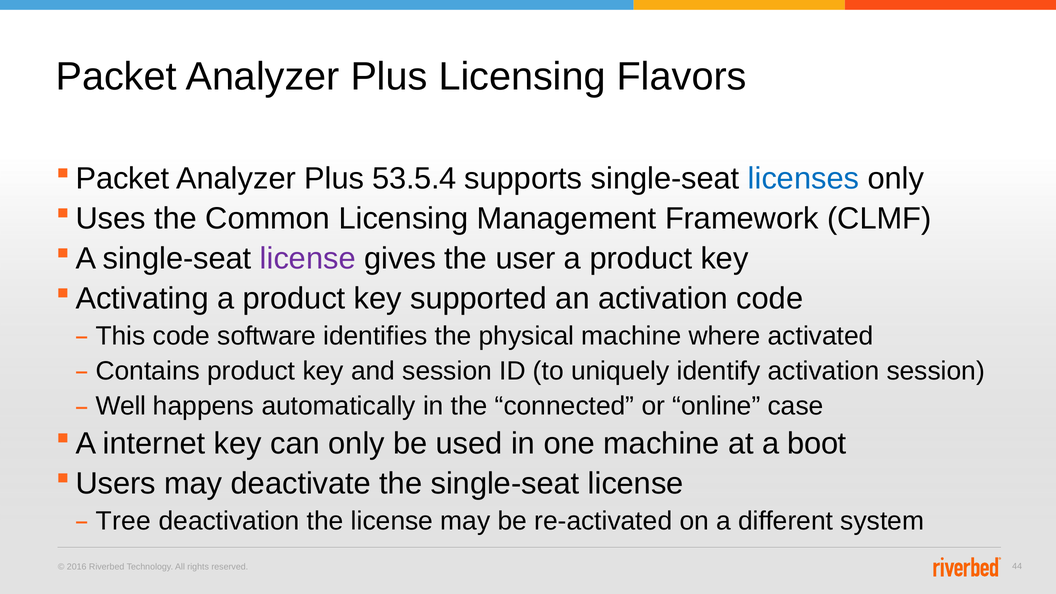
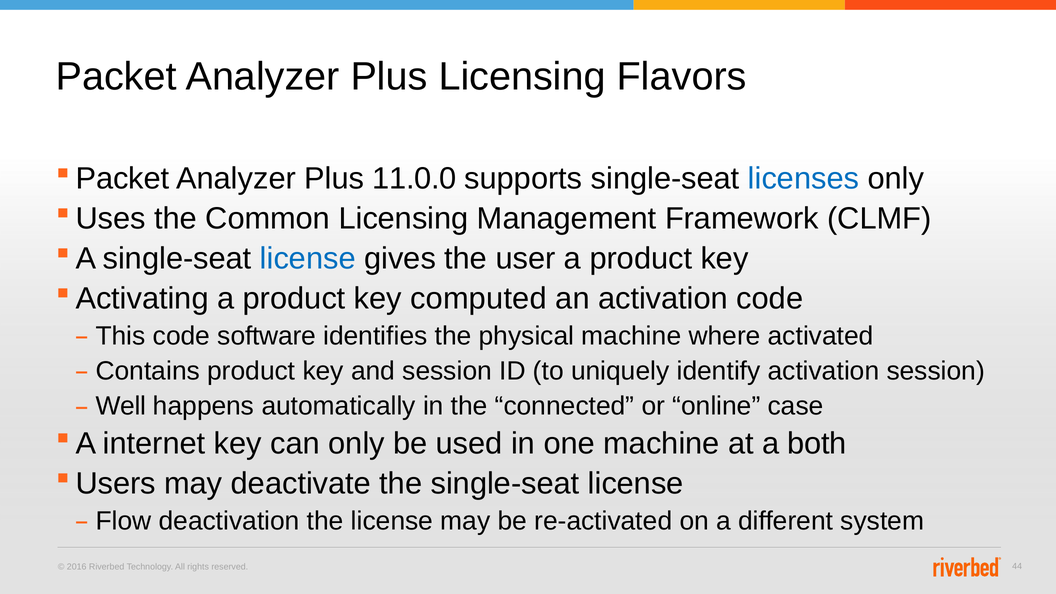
53.5.4: 53.5.4 -> 11.0.0 (414, 179)
license colour: purple -> blue (308, 259)
supported: supported -> computed (479, 299)
boot: boot -> both (817, 444)
Tree: Tree -> Flow (124, 521)
